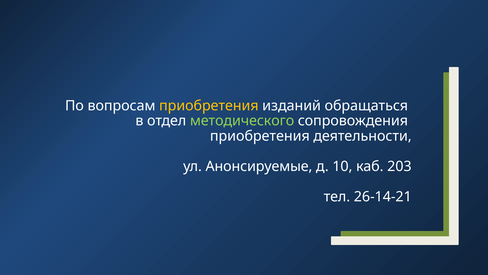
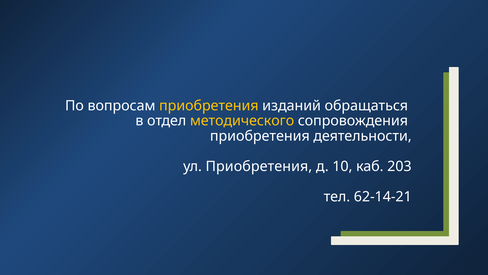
методического colour: light green -> yellow (242, 121)
ул Анонсируемые: Анонсируемые -> Приобретения (259, 166)
26-14-21: 26-14-21 -> 62-14-21 (383, 197)
